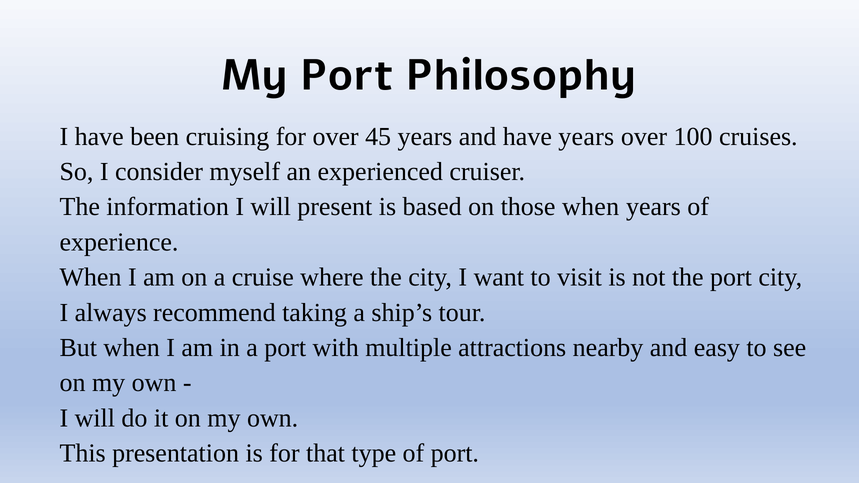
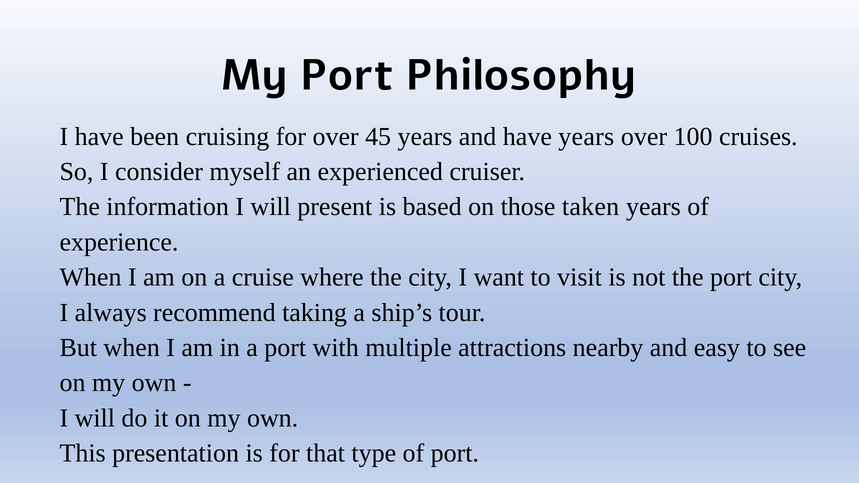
those when: when -> taken (591, 207)
